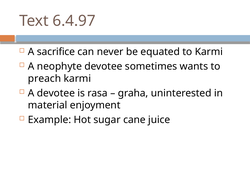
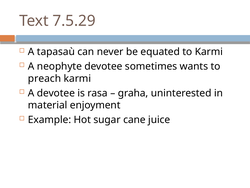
6.4.97: 6.4.97 -> 7.5.29 (74, 21)
sacrifice: sacrifice -> tapasaù (56, 52)
